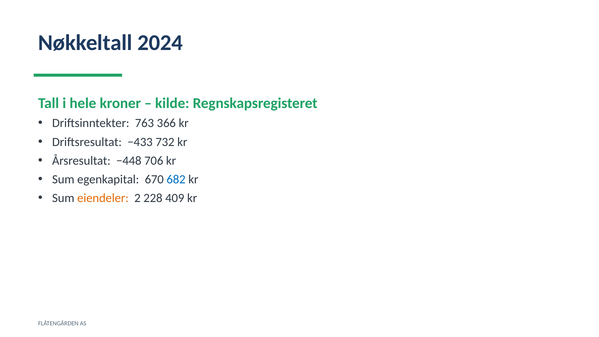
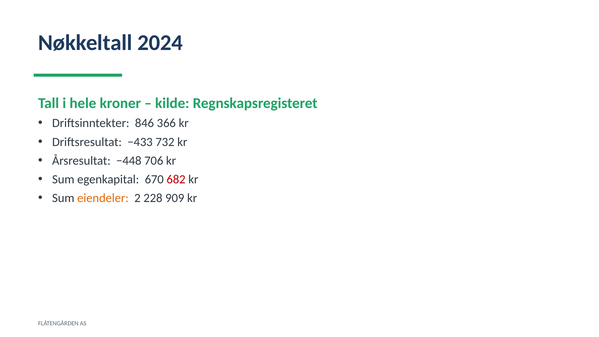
763: 763 -> 846 (144, 123)
682 colour: blue -> red (176, 179)
409: 409 -> 909 (175, 198)
